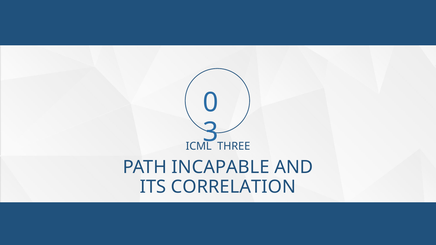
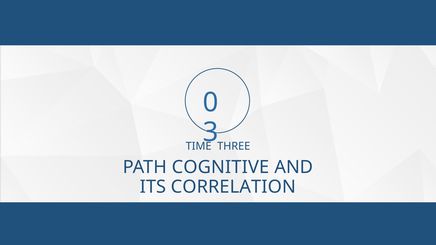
ICML: ICML -> TIME (199, 146)
INCAPABLE: INCAPABLE -> COGNITIVE (221, 167)
